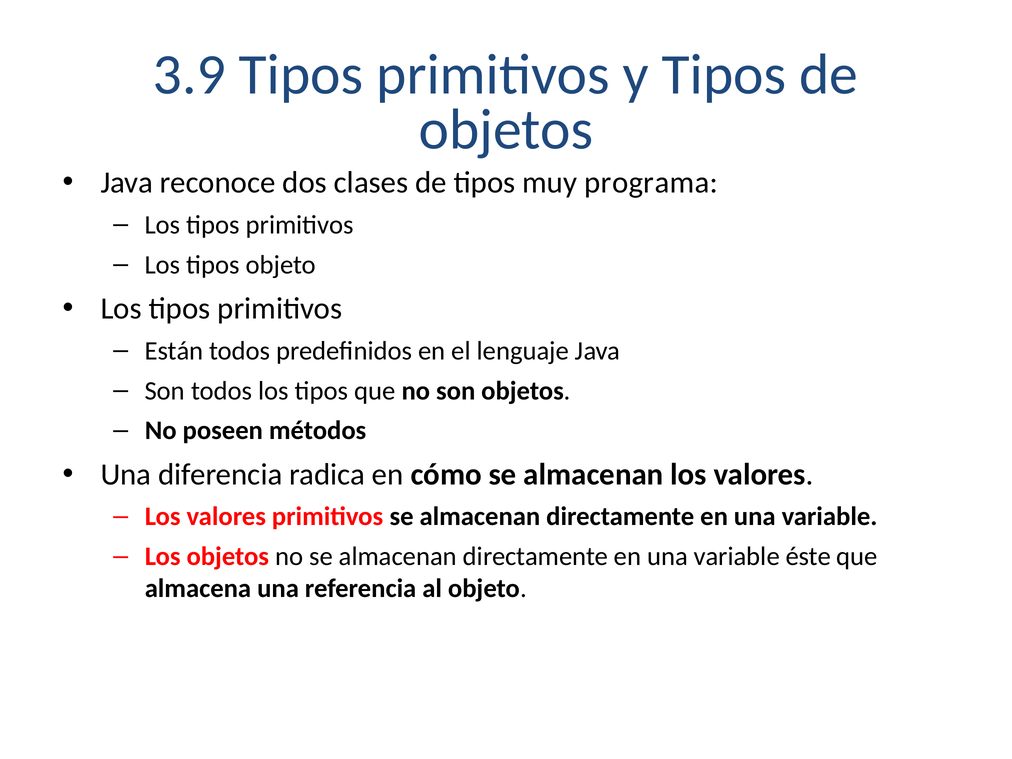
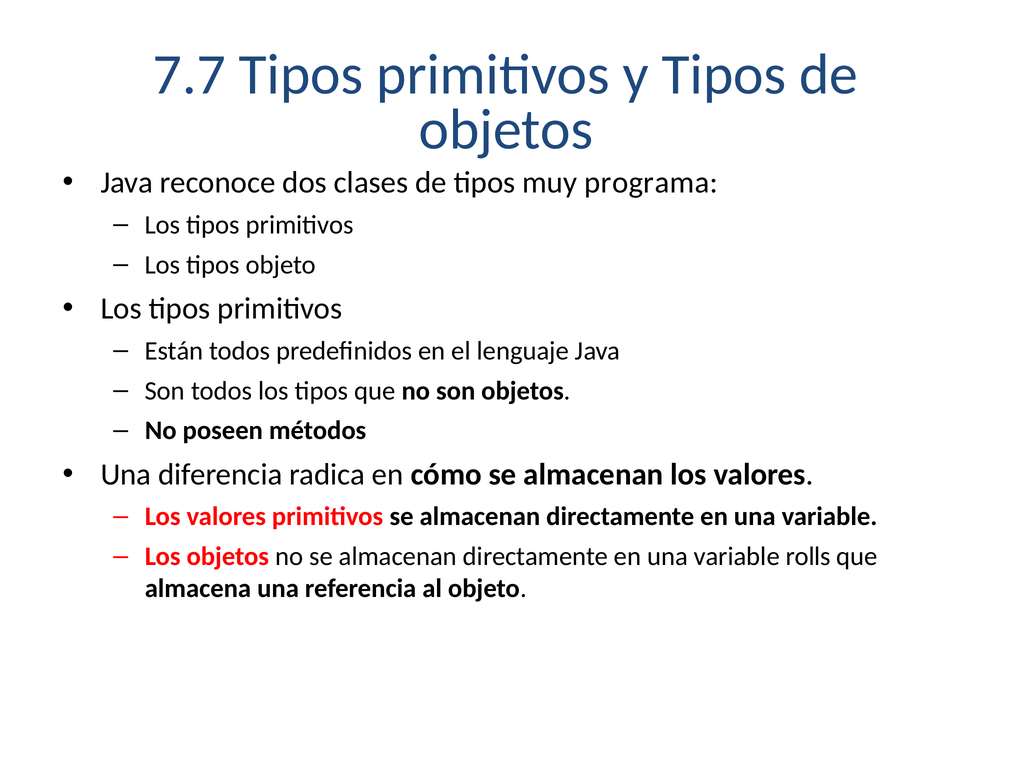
3.9: 3.9 -> 7.7 (189, 75)
éste: éste -> rolls (808, 557)
